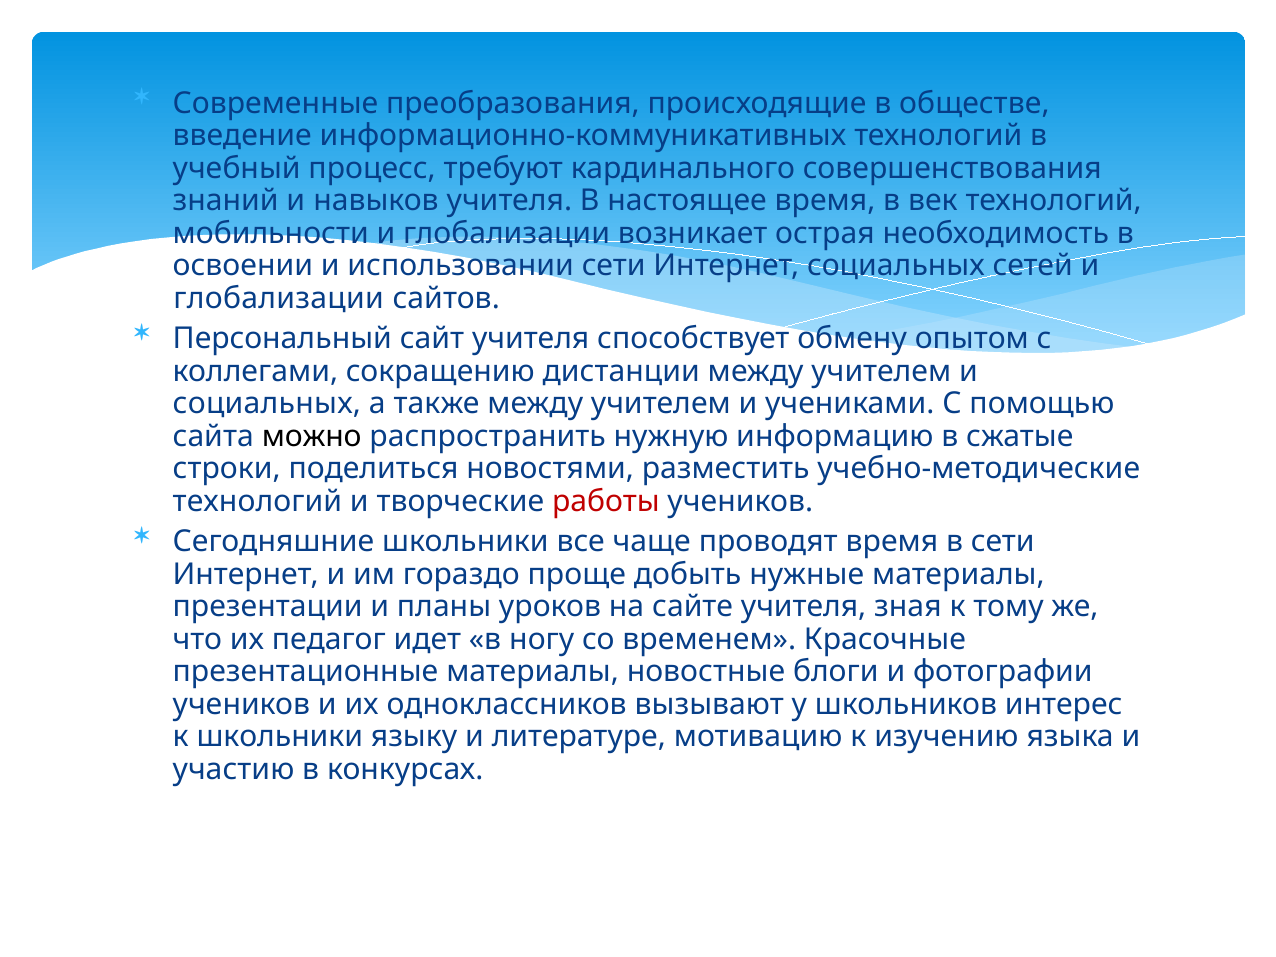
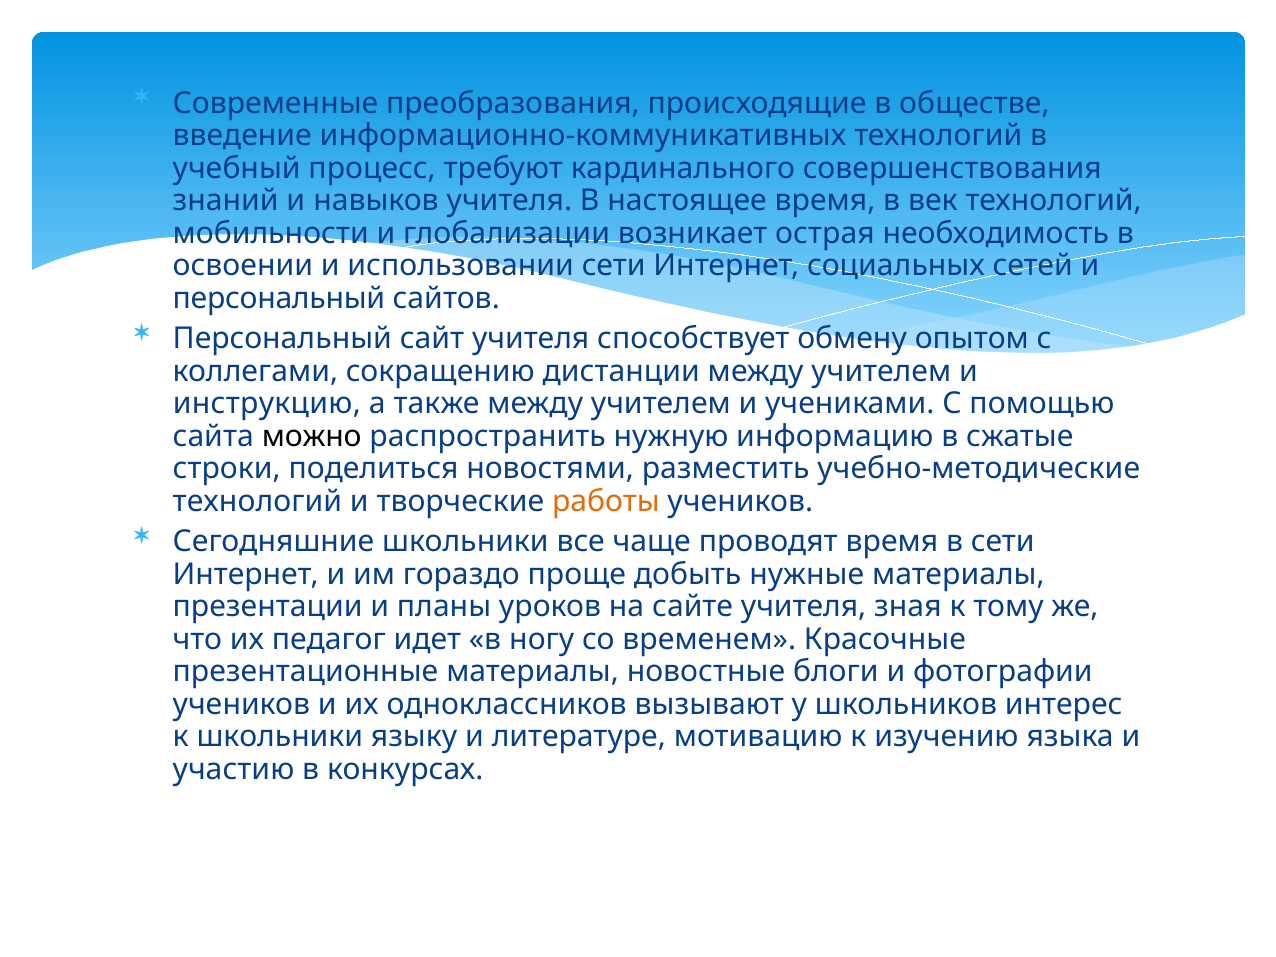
глобализации: глобализации -> персональный (279, 298)
социальных: социальных -> инструкцию (267, 404)
работы colour: red -> orange (606, 501)
